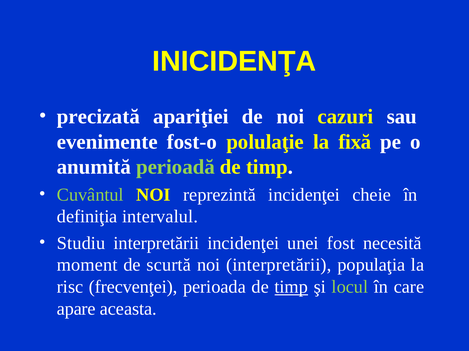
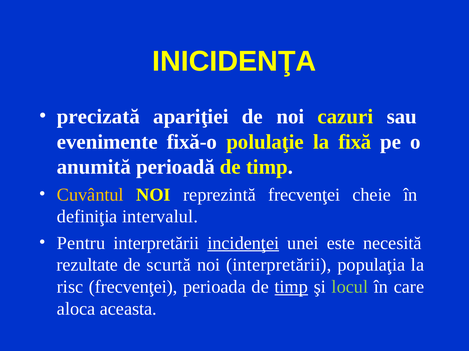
fost-o: fost-o -> fixă-o (192, 142)
perioadă colour: light green -> white (175, 167)
Cuvântul colour: light green -> yellow (90, 195)
reprezintă incidenţei: incidenţei -> frecvenţei (304, 195)
Studiu: Studiu -> Pentru (81, 243)
incidenţei underline: none -> present (243, 243)
fost: fost -> este (341, 243)
moment: moment -> rezultate (87, 265)
apare: apare -> aloca (76, 309)
